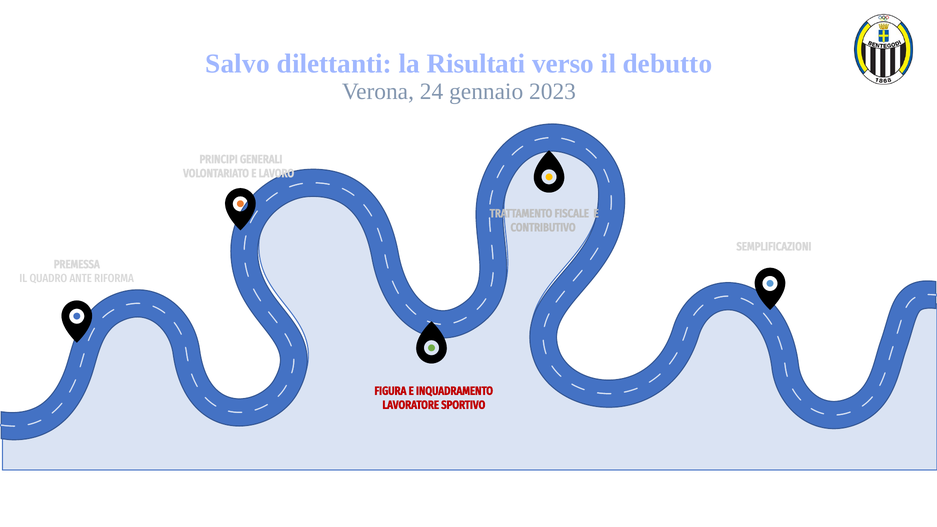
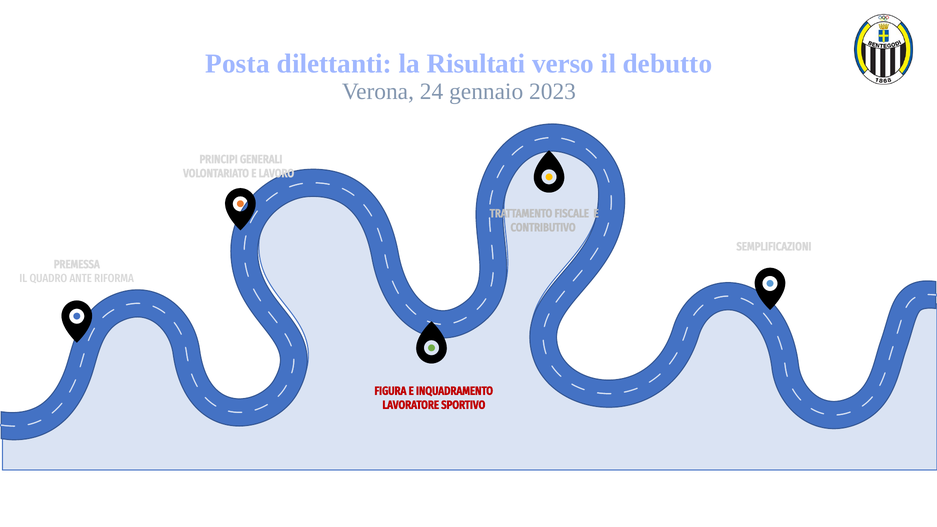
Salvo: Salvo -> Posta (238, 64)
